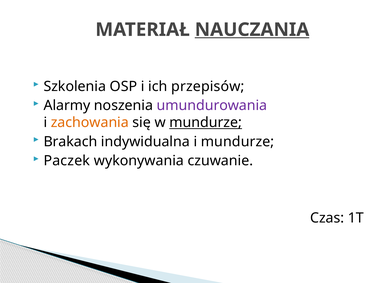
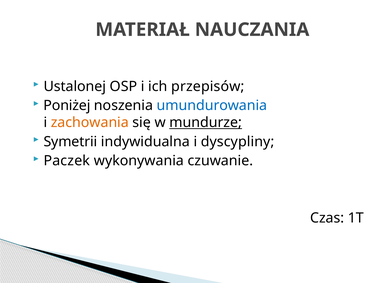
NAUCZANIA underline: present -> none (252, 30)
Szkolenia: Szkolenia -> Ustalonej (75, 87)
Alarmy: Alarmy -> Poniżej (67, 106)
umundurowania colour: purple -> blue (212, 106)
Brakach: Brakach -> Symetrii (70, 142)
i mundurze: mundurze -> dyscypliny (238, 142)
